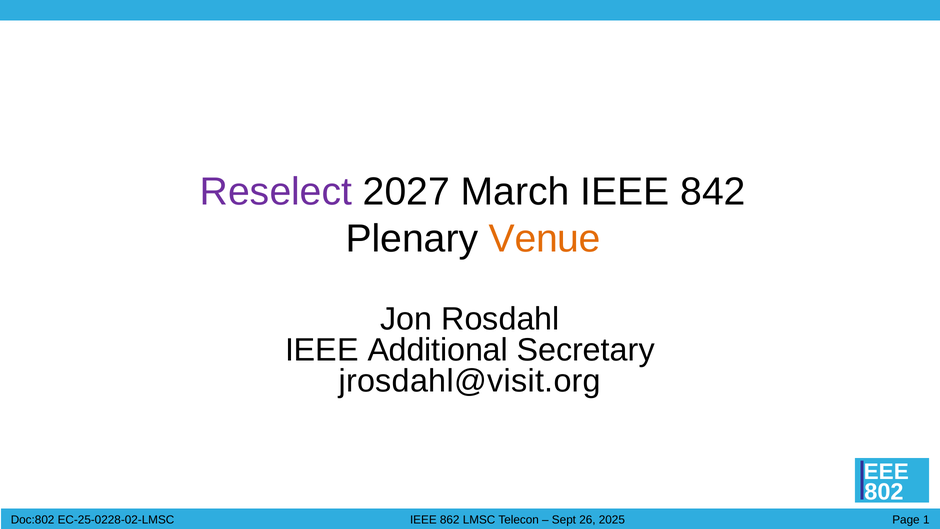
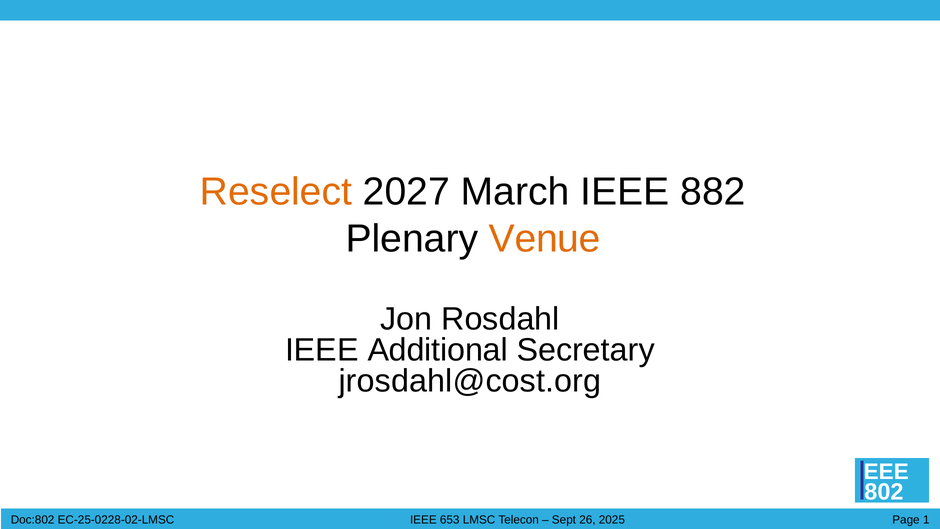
Reselect colour: purple -> orange (276, 192)
842: 842 -> 882 (713, 192)
jrosdahl@visit.org: jrosdahl@visit.org -> jrosdahl@cost.org (470, 381)
862: 862 -> 653 (450, 519)
